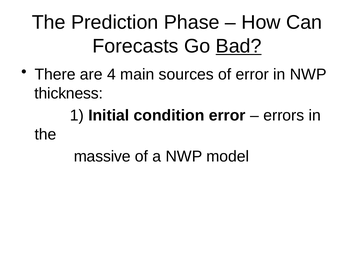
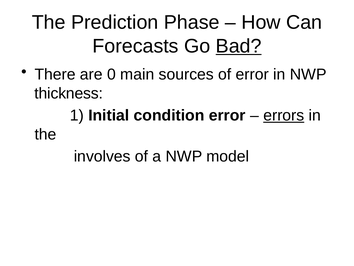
4: 4 -> 0 (111, 74)
errors underline: none -> present (284, 115)
massive: massive -> involves (102, 156)
